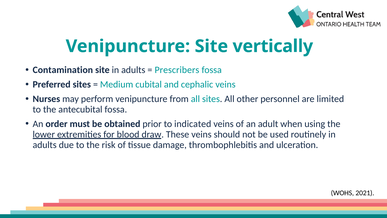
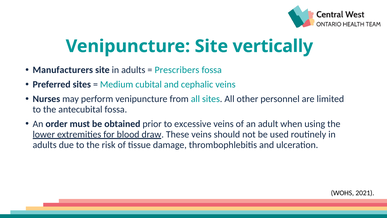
Contamination: Contamination -> Manufacturers (63, 70)
indicated: indicated -> excessive (193, 124)
